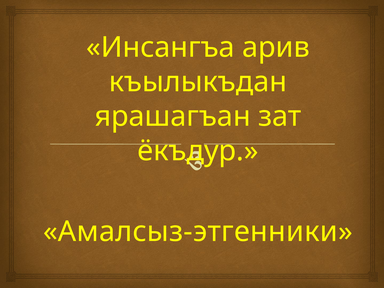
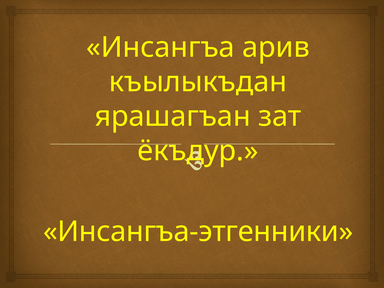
Амалсыз-этгенники: Амалсыз-этгенники -> Инсангъа-этгенники (198, 232)
